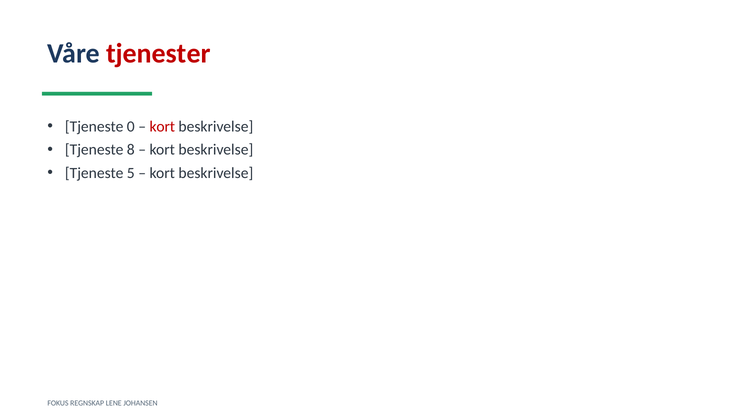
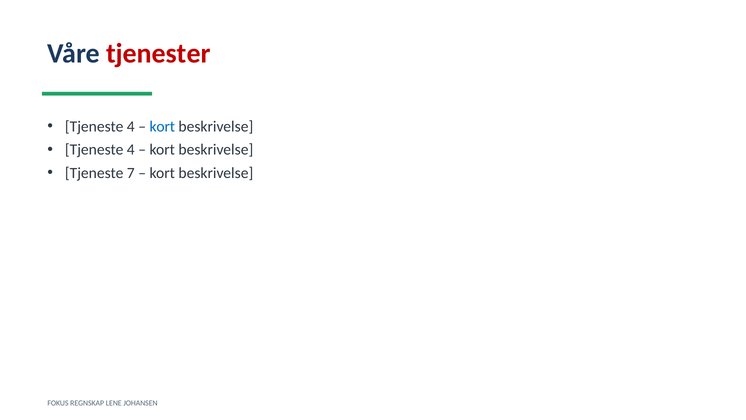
0: 0 -> 4 (131, 126)
kort colour: red -> blue (162, 126)
8: 8 -> 4 (131, 150)
5: 5 -> 7 (131, 173)
